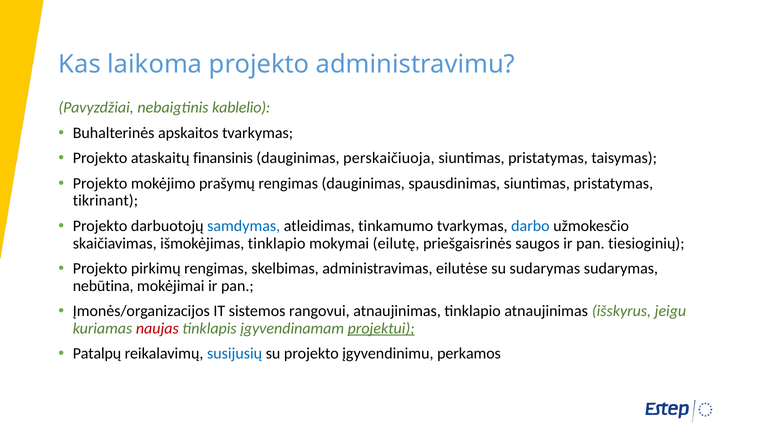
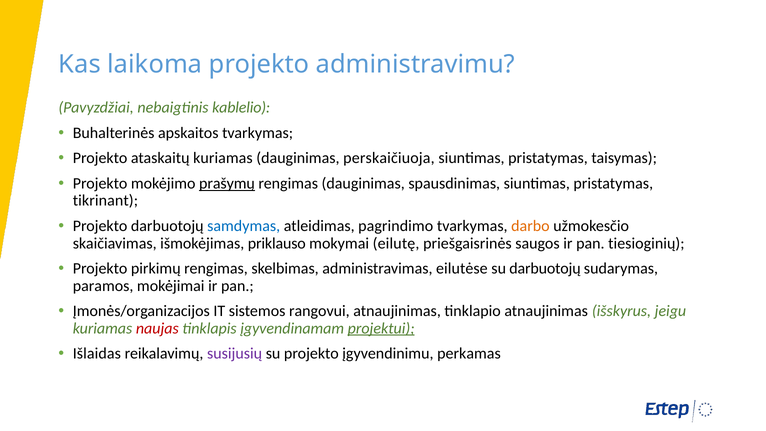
ataskaitų finansinis: finansinis -> kuriamas (223, 158)
prašymų underline: none -> present (227, 183)
tinkamumo: tinkamumo -> pagrindimo (396, 226)
darbo colour: blue -> orange (530, 226)
išmokėjimas tinklapio: tinklapio -> priklauso (277, 243)
su sudarymas: sudarymas -> darbuotojų (545, 268)
nebūtina: nebūtina -> paramos (103, 286)
Patalpų: Patalpų -> Išlaidas (97, 353)
susijusių colour: blue -> purple (235, 353)
perkamos: perkamos -> perkamas (469, 353)
